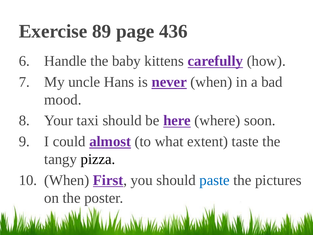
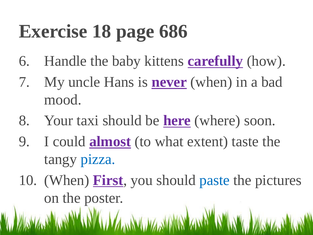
89: 89 -> 18 (102, 31)
436: 436 -> 686 (173, 31)
pizza colour: black -> blue (98, 159)
